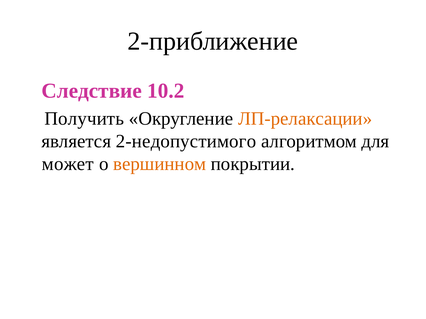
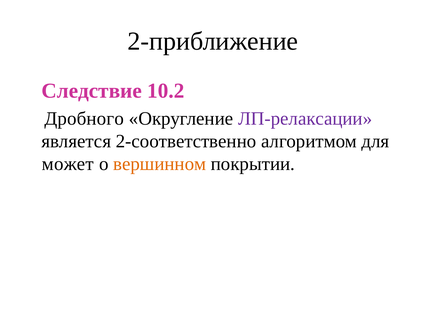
Получить: Получить -> Дробного (84, 119)
ЛП-релаксации colour: orange -> purple (305, 119)
2-недопустимого: 2-недопустимого -> 2-соответственно (186, 141)
